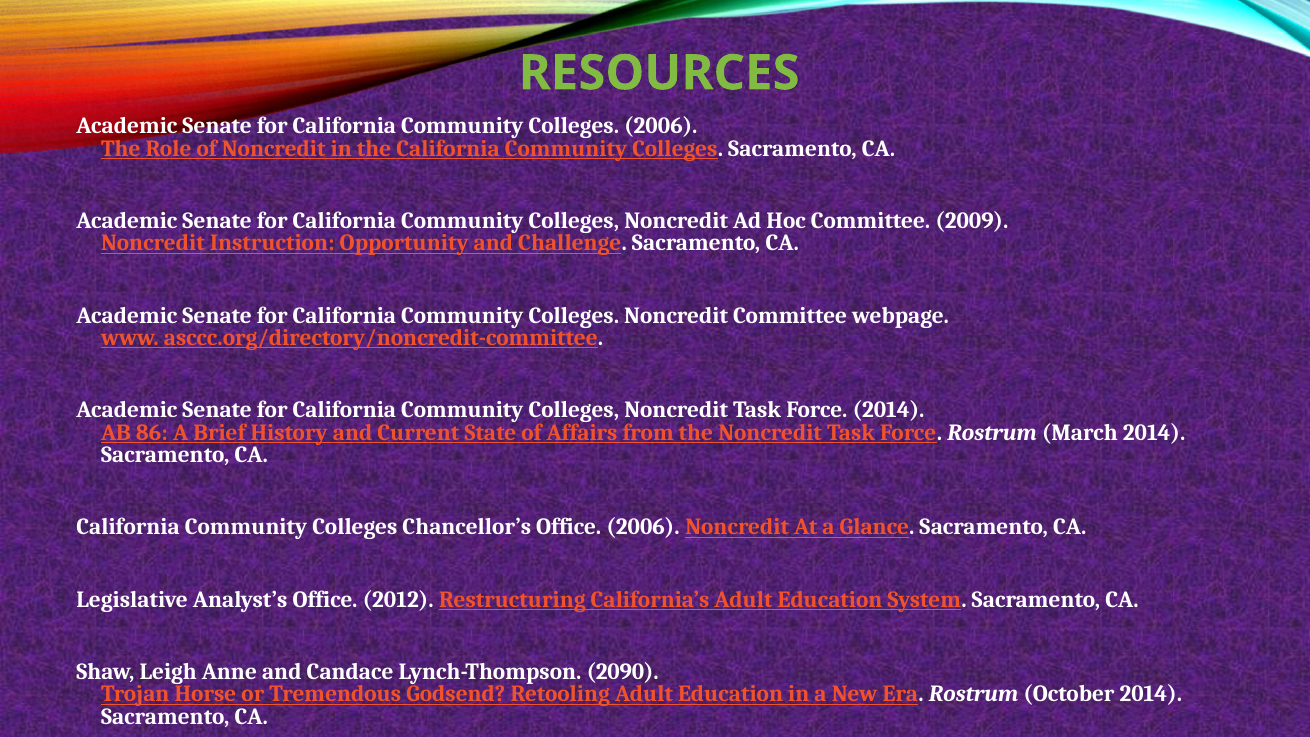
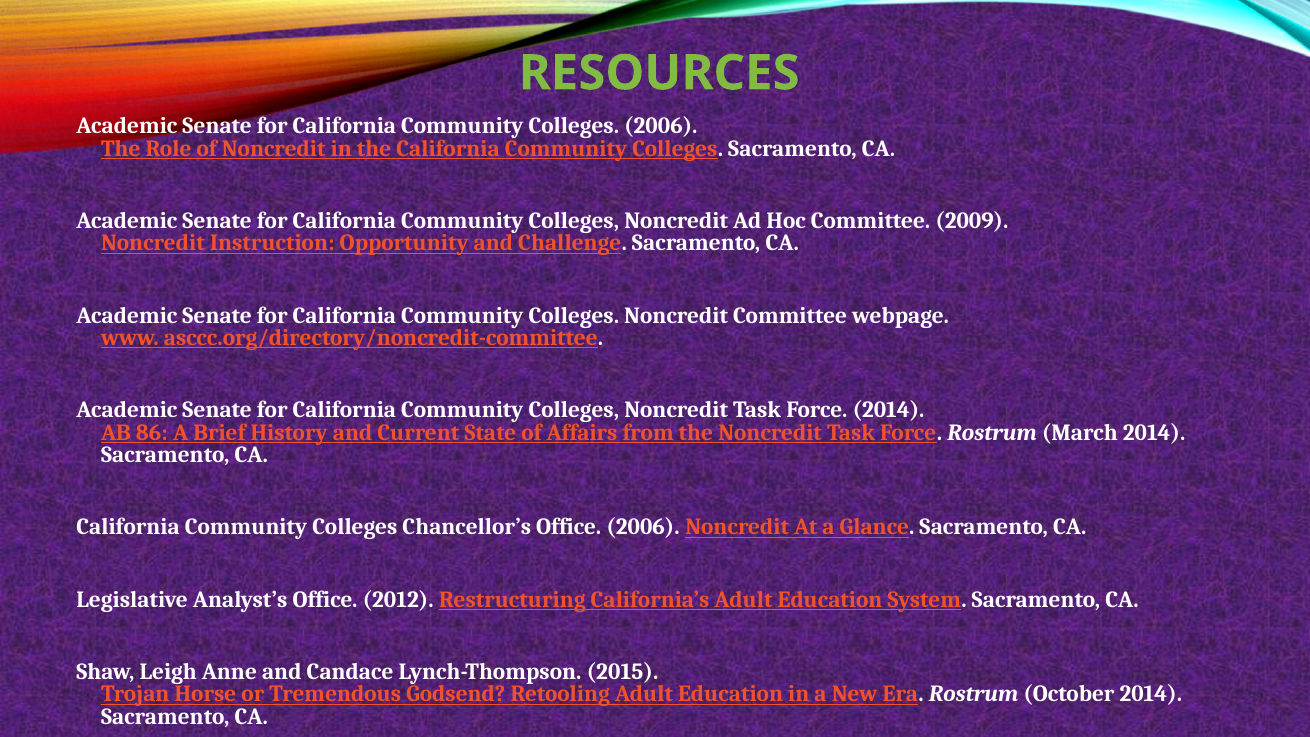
2090: 2090 -> 2015 (623, 671)
